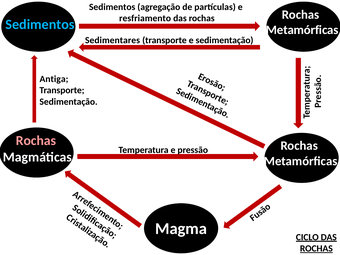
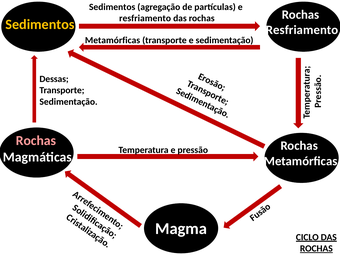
Sedimentos colour: light blue -> yellow (40, 24)
Metamórficas: Metamórficas -> Resfriamento (302, 30)
Sedimentares: Sedimentares -> Metamórficas (113, 40)
Antiga: Antiga -> Dessas (54, 79)
